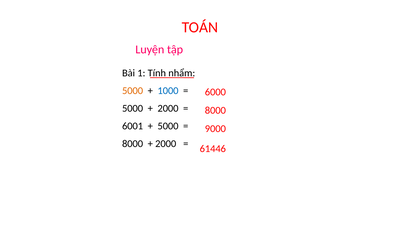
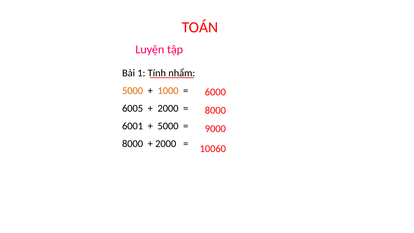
1000 colour: blue -> orange (168, 91)
5000: 5000 -> 6005 (133, 108)
61446: 61446 -> 10060 (213, 149)
